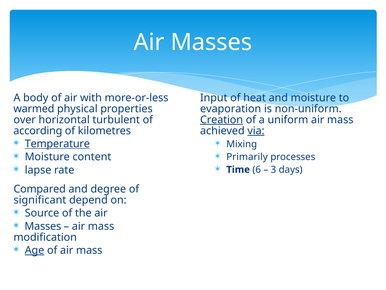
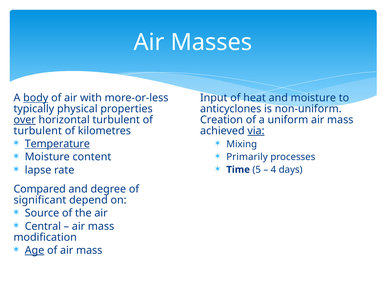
body underline: none -> present (36, 98)
warmed: warmed -> typically (34, 109)
evaporation: evaporation -> anticyclones (231, 109)
over underline: none -> present (25, 120)
Creation underline: present -> none (222, 120)
according: according -> turbulent (38, 131)
6: 6 -> 5 (257, 169)
3: 3 -> 4 (273, 169)
Masses: Masses -> Central (43, 226)
